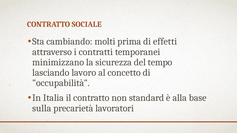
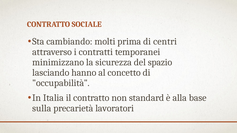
effetti: effetti -> centri (165, 42)
tempo: tempo -> spazio (160, 62)
lavoro: lavoro -> hanno (84, 73)
